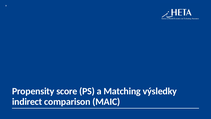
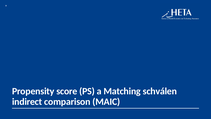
výsledky: výsledky -> schválen (160, 91)
